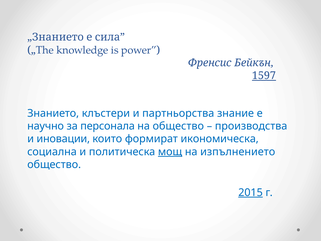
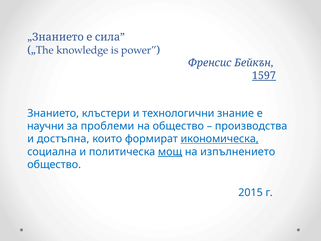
партньорства: партньорства -> технологични (178, 113)
научно: научно -> научни (46, 126)
персонала: персонала -> проблеми (107, 126)
иновации: иновации -> достъпна (63, 139)
икономическа underline: none -> present (220, 139)
2015 underline: present -> none (251, 192)
